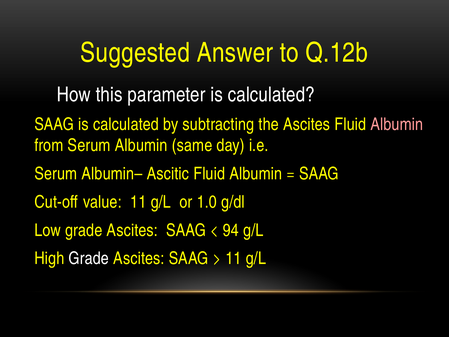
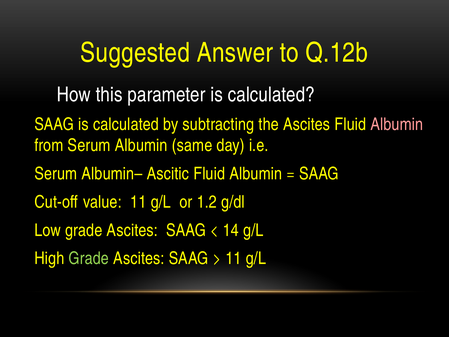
1.0: 1.0 -> 1.2 (207, 202)
94: 94 -> 14 (231, 230)
Grade colour: white -> light green (89, 258)
